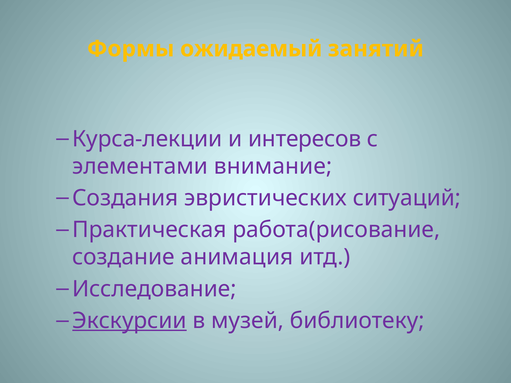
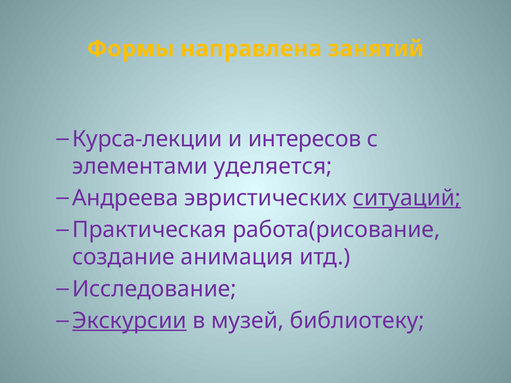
ожидаемый: ожидаемый -> направлена (251, 49)
внимание: внимание -> уделяется (273, 166)
Создания: Создания -> Андреева (125, 198)
ситуаций underline: none -> present (407, 198)
